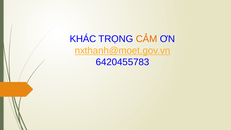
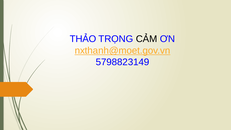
KHÁC: KHÁC -> THẢO (83, 39)
CẢM colour: orange -> black (147, 39)
6420455783: 6420455783 -> 5798823149 (122, 62)
